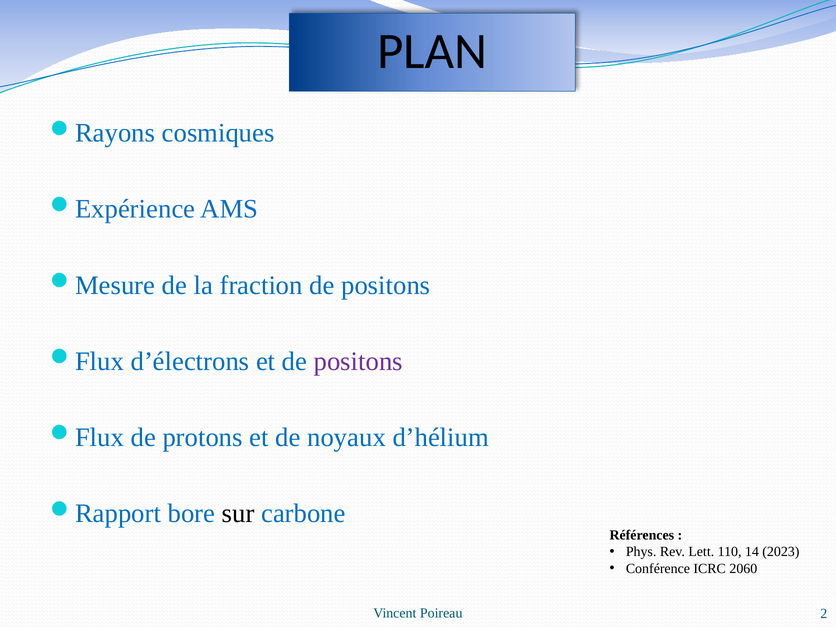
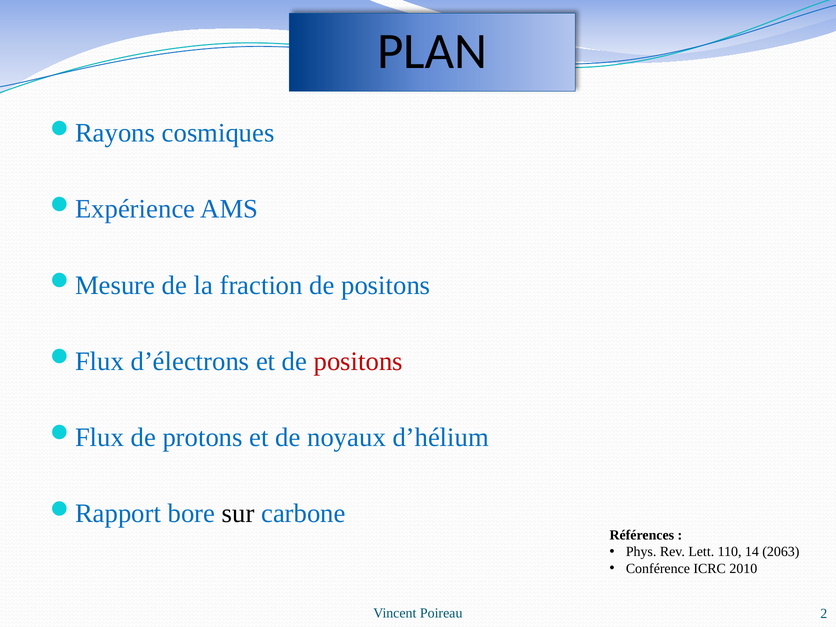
positons colour: purple -> red (358, 361)
2023: 2023 -> 2063 (781, 552)
2060: 2060 -> 2010 (743, 568)
